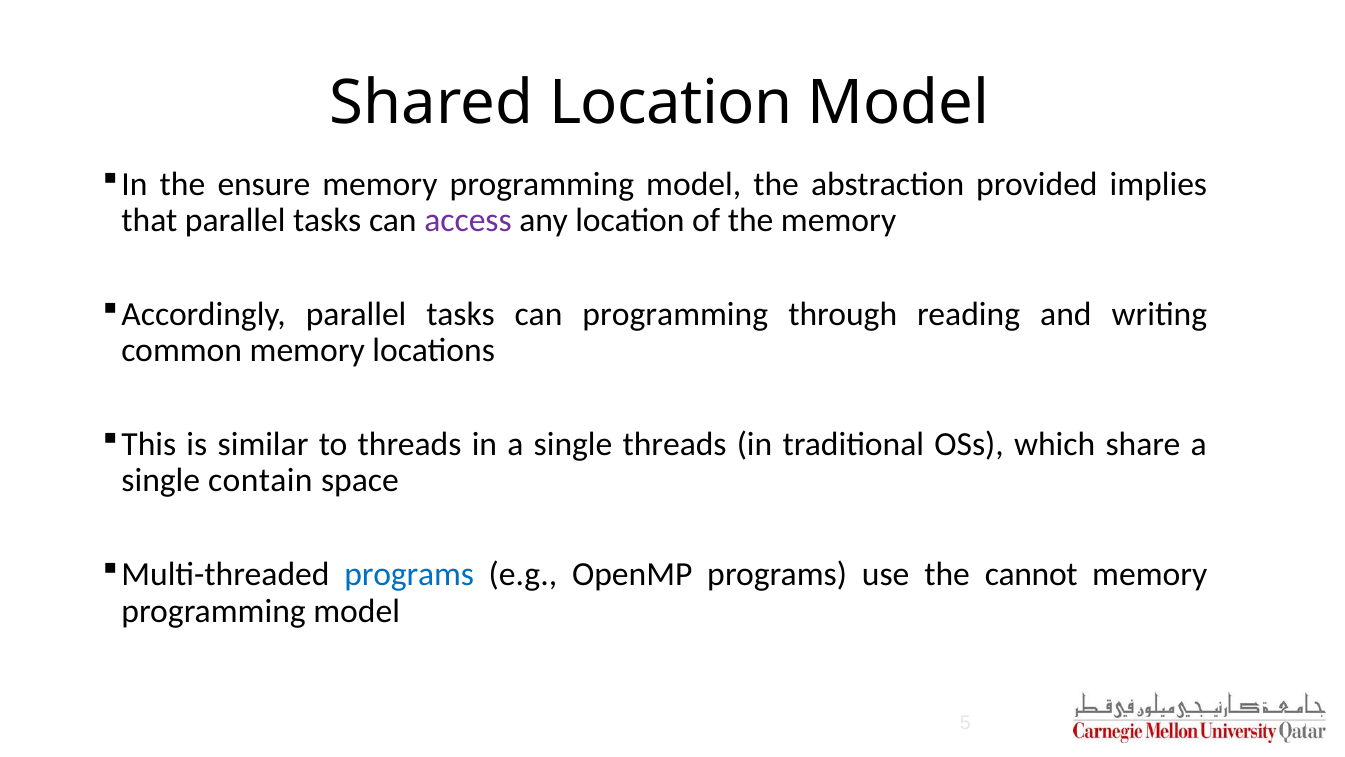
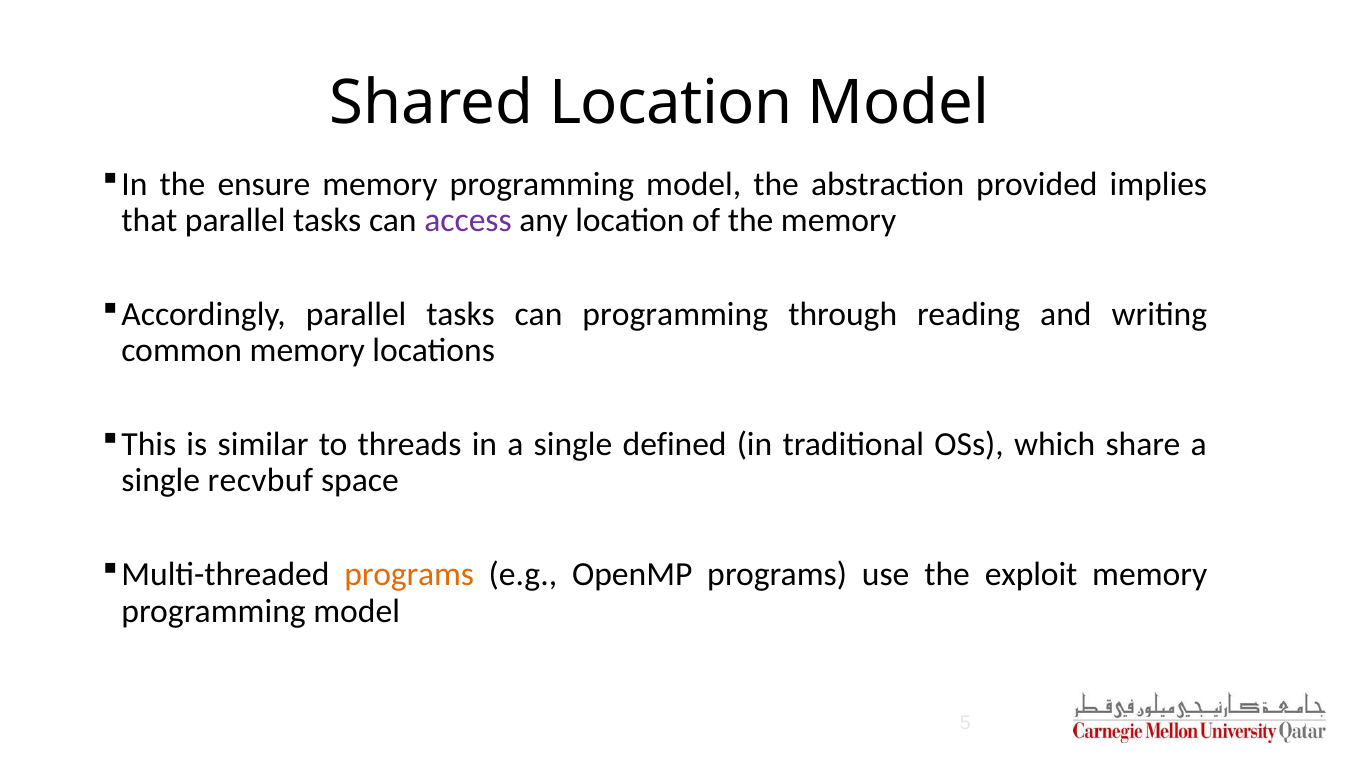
single threads: threads -> defined (675, 444)
contain: contain -> recvbuf (260, 481)
programs colour: blue -> orange (409, 574)
cannot: cannot -> exploit (1031, 574)
